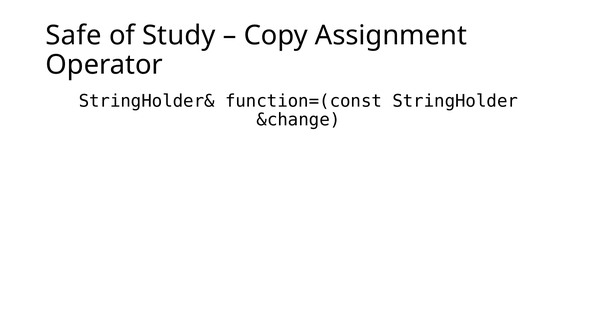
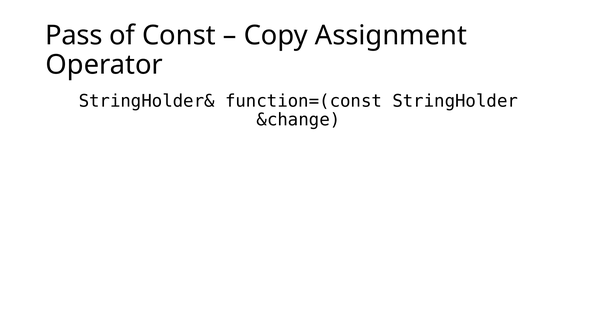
Safe: Safe -> Pass (74, 35)
Study: Study -> Const (179, 35)
